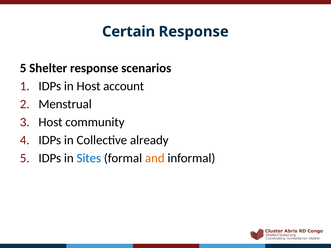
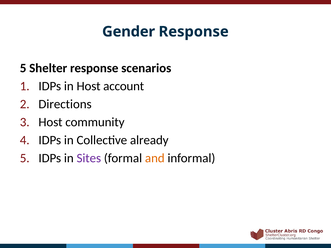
Certain: Certain -> Gender (129, 32)
Menstrual: Menstrual -> Directions (65, 104)
Sites colour: blue -> purple (89, 158)
